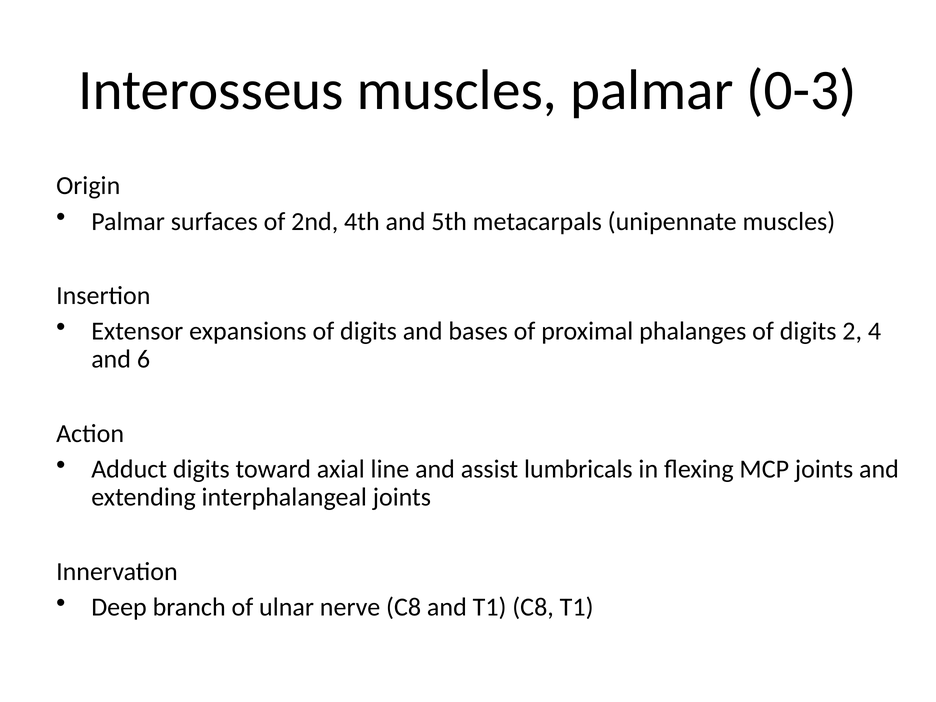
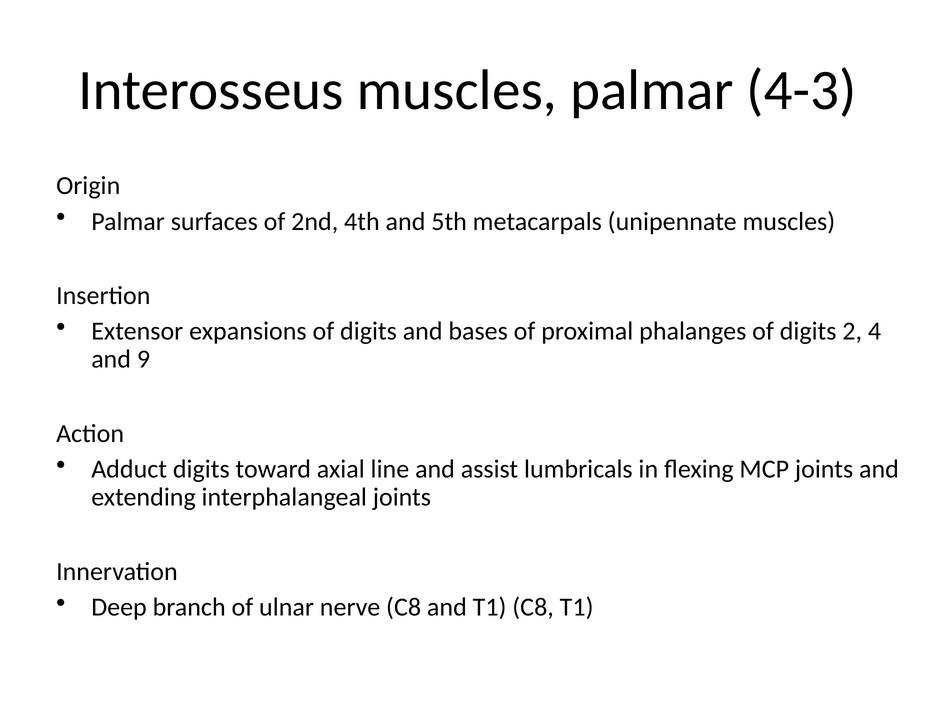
0-3: 0-3 -> 4-3 (801, 91)
6: 6 -> 9 (144, 359)
